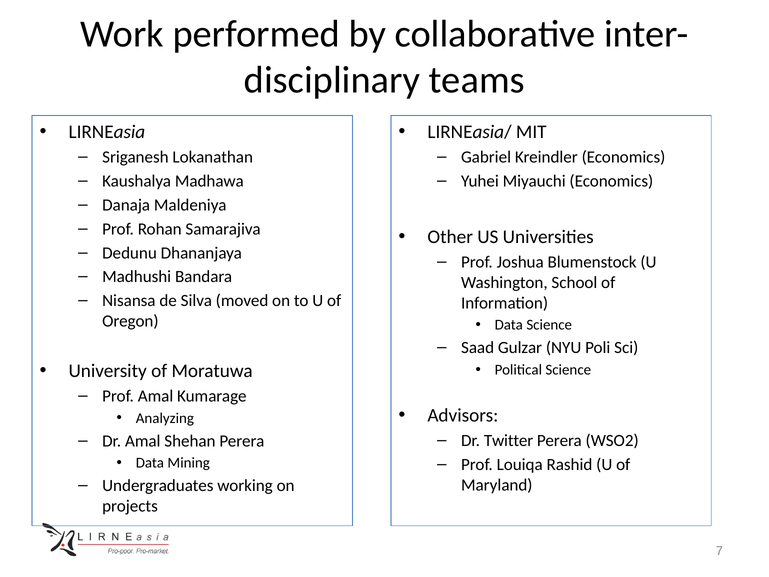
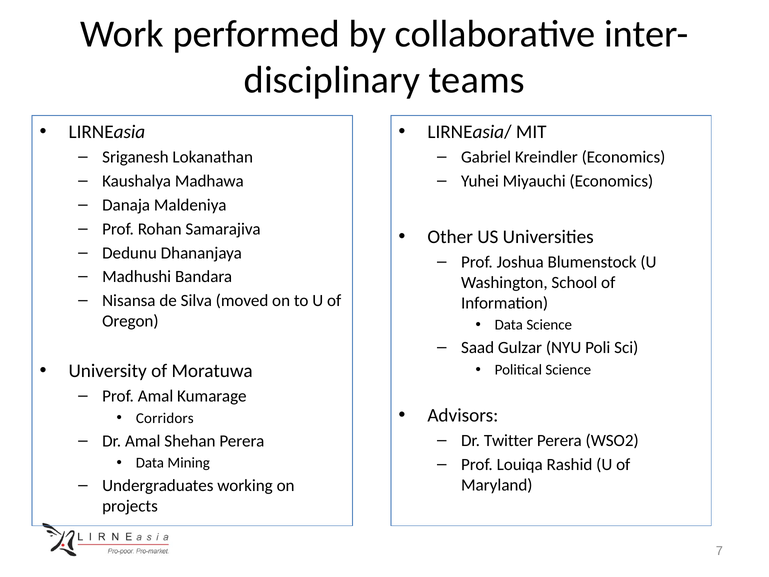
Analyzing: Analyzing -> Corridors (165, 418)
